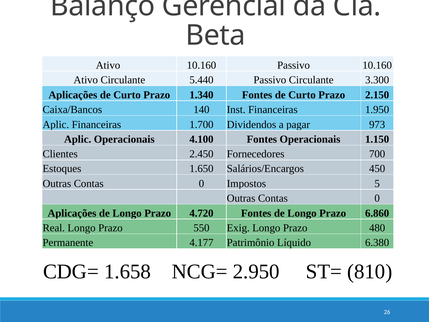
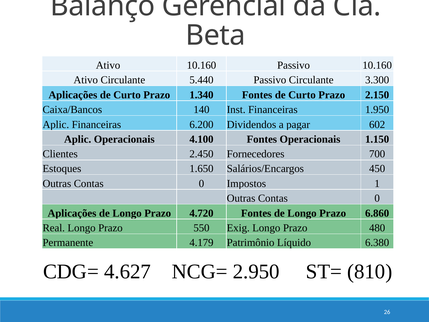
1.700: 1.700 -> 6.200 (201, 124)
973: 973 -> 602 (377, 124)
5: 5 -> 1 (377, 183)
4.177: 4.177 -> 4.179 (201, 243)
1.658: 1.658 -> 4.627 (127, 272)
